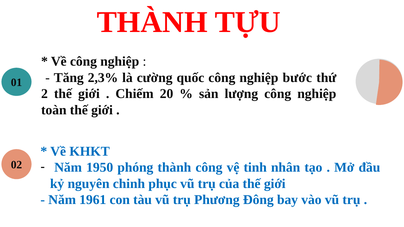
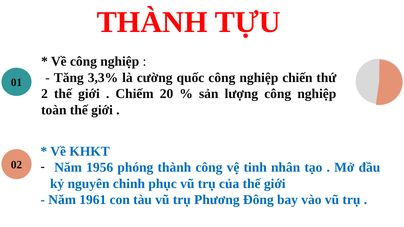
2,3%: 2,3% -> 3,3% (103, 78)
bước: bước -> chiến (297, 78)
1950: 1950 -> 1956 (100, 168)
